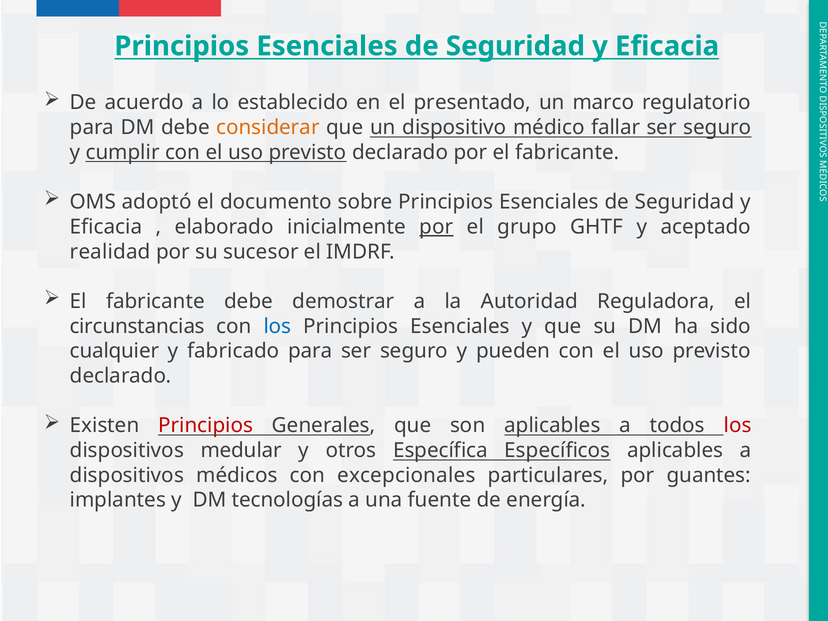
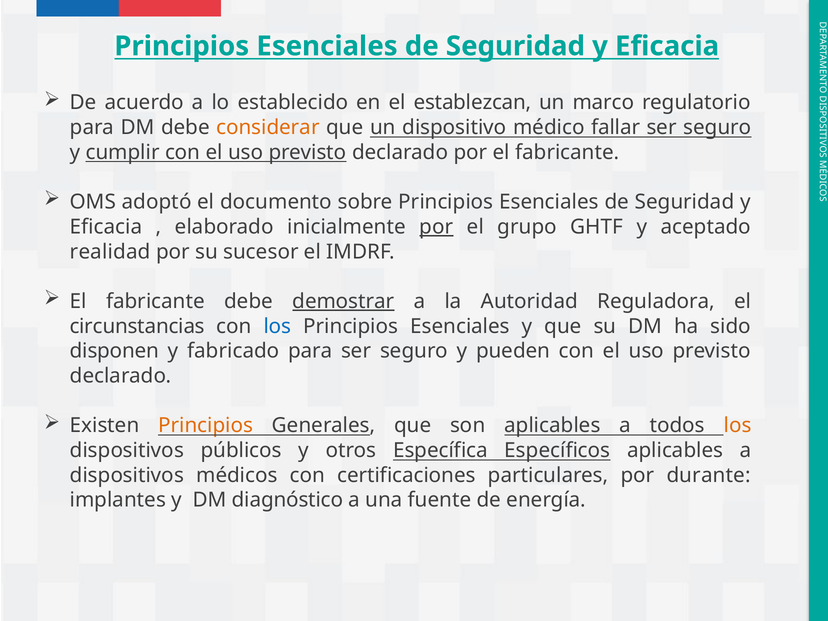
presentado: presentado -> establezcan (472, 103)
demostrar underline: none -> present (343, 301)
cualquier: cualquier -> disponen (115, 351)
Principios colour: red -> orange (206, 426)
los colour: red -> orange (738, 426)
medular: medular -> públicos (241, 450)
excepcionales: excepcionales -> certificaciones (406, 475)
guantes: guantes -> durante (709, 475)
tecnologías: tecnologías -> diagnóstico (287, 500)
